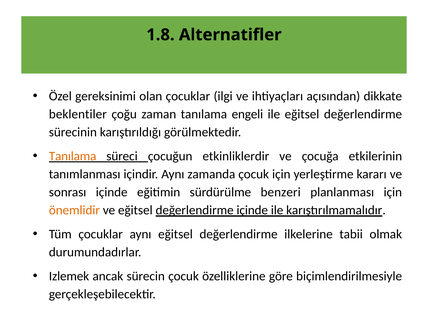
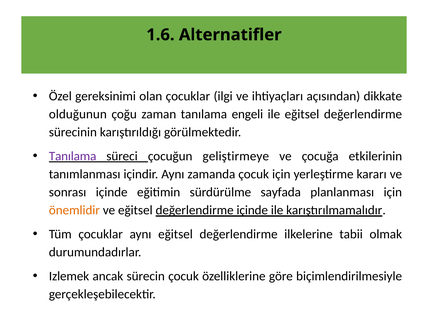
1.8: 1.8 -> 1.6 (160, 35)
beklentiler: beklentiler -> olduğunun (78, 114)
Tanılama colour: orange -> purple (73, 156)
etkinliklerdir: etkinliklerdir -> geliştirmeye (236, 156)
benzeri: benzeri -> sayfada (281, 192)
